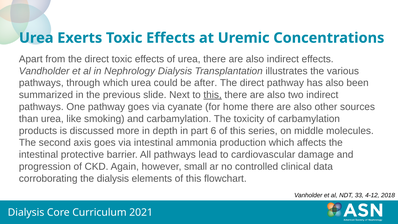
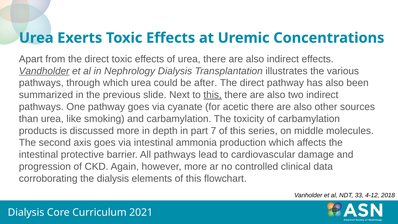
Vandholder underline: none -> present (44, 71)
home: home -> acetic (236, 107)
6: 6 -> 7 (213, 131)
however small: small -> more (196, 166)
